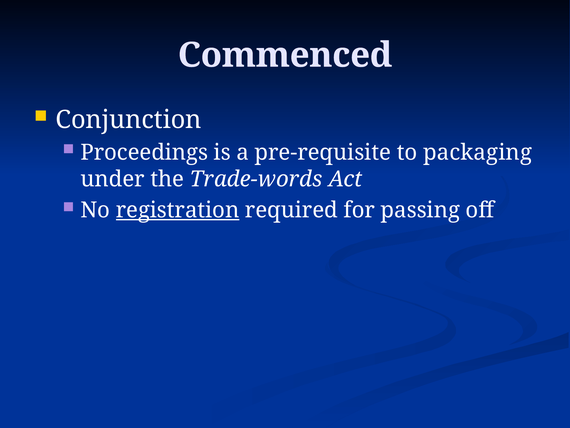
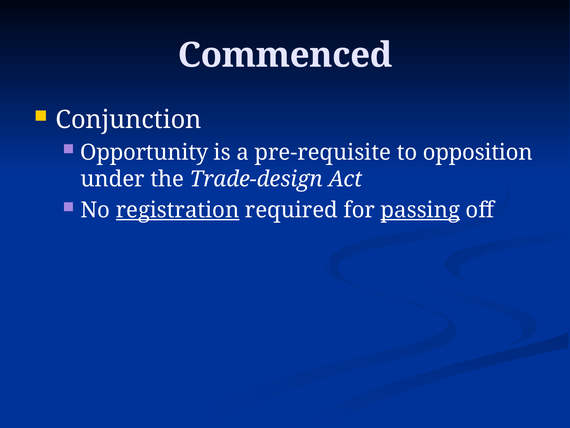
Proceedings: Proceedings -> Opportunity (144, 152)
packaging: packaging -> opposition (478, 152)
Trade-words: Trade-words -> Trade-design (256, 179)
passing underline: none -> present (420, 210)
